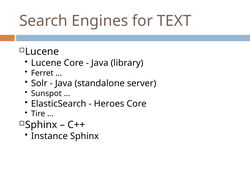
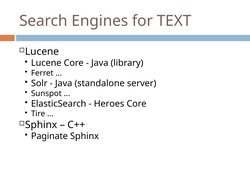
Instance: Instance -> Paginate (49, 136)
